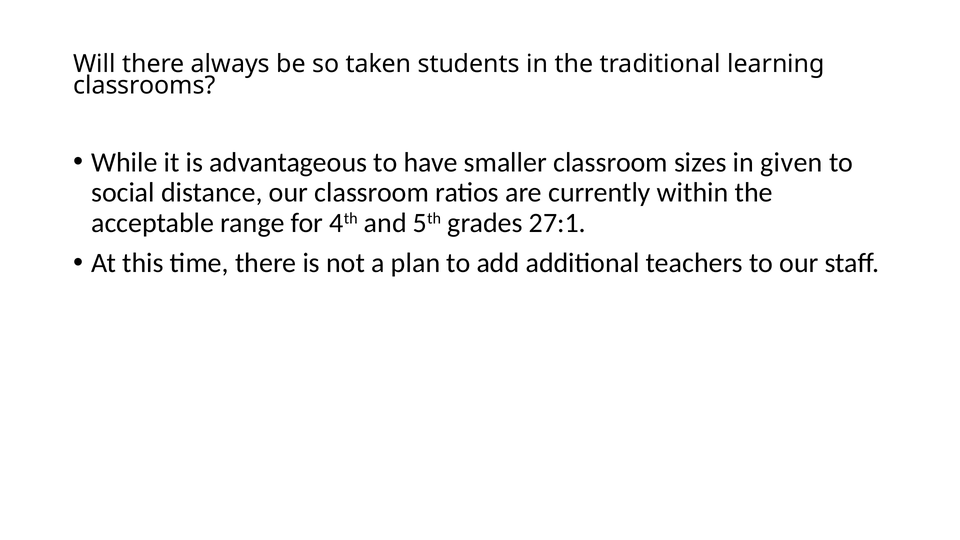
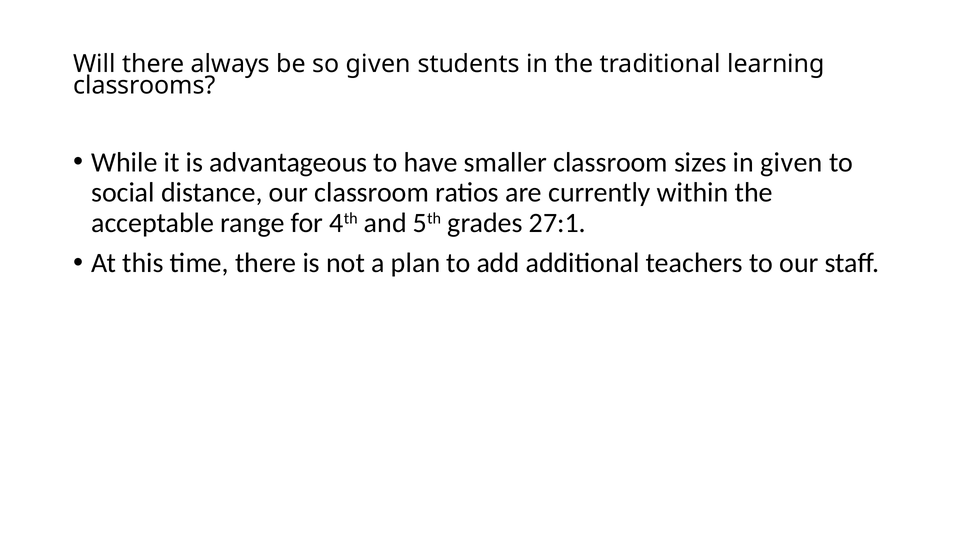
so taken: taken -> given (378, 64)
